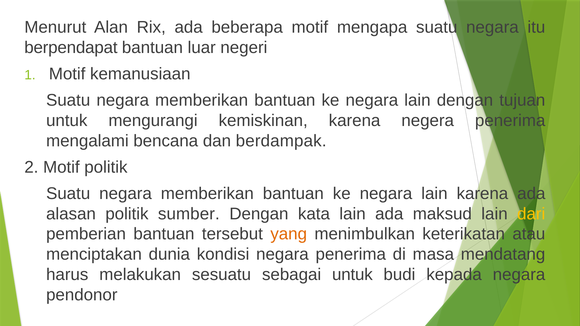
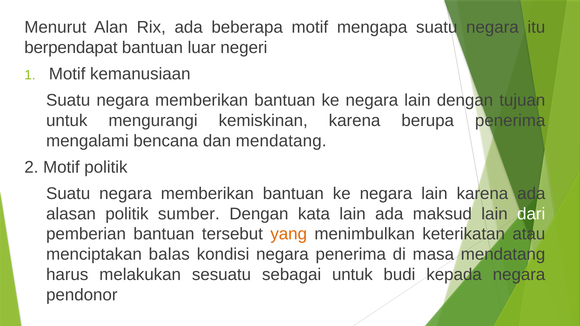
negera: negera -> berupa (428, 121)
dan berdampak: berdampak -> mendatang (281, 141)
dari colour: yellow -> white (531, 214)
dunia: dunia -> balas (169, 255)
